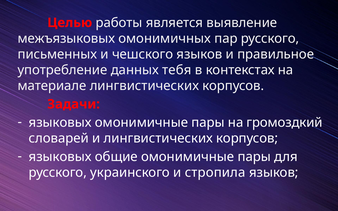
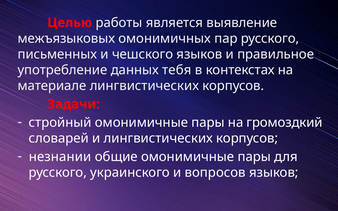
языковых: языковых -> стройный (60, 123)
языковых: языковых -> незнании (60, 157)
стропила: стропила -> вопросов (215, 173)
